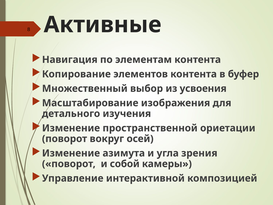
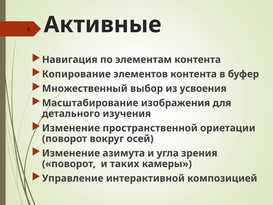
собой: собой -> таких (125, 164)
